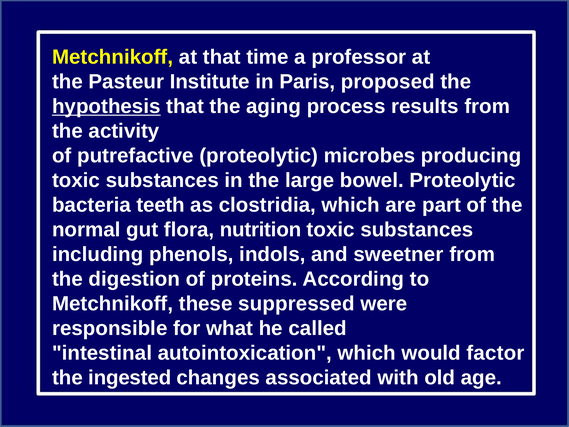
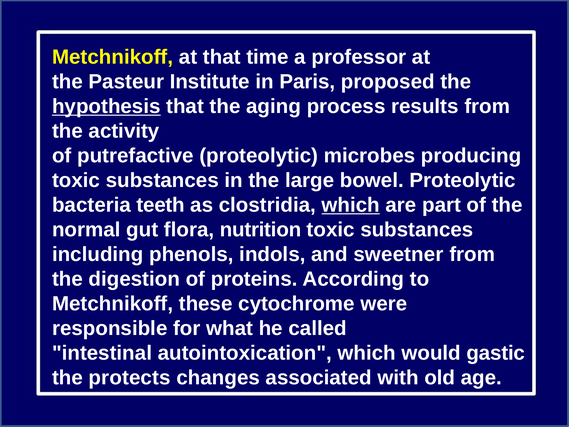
which underline: none -> present (351, 205)
suppressed: suppressed -> cytochrome (296, 303)
factor: factor -> gastic (496, 353)
ingested: ingested -> protects (130, 377)
